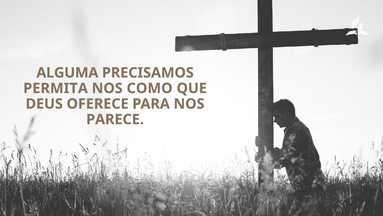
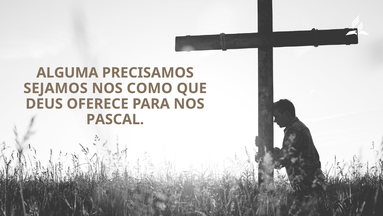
PERMITA: PERMITA -> SEJAMOS (56, 88)
PARECE: PARECE -> PASCAL (115, 119)
